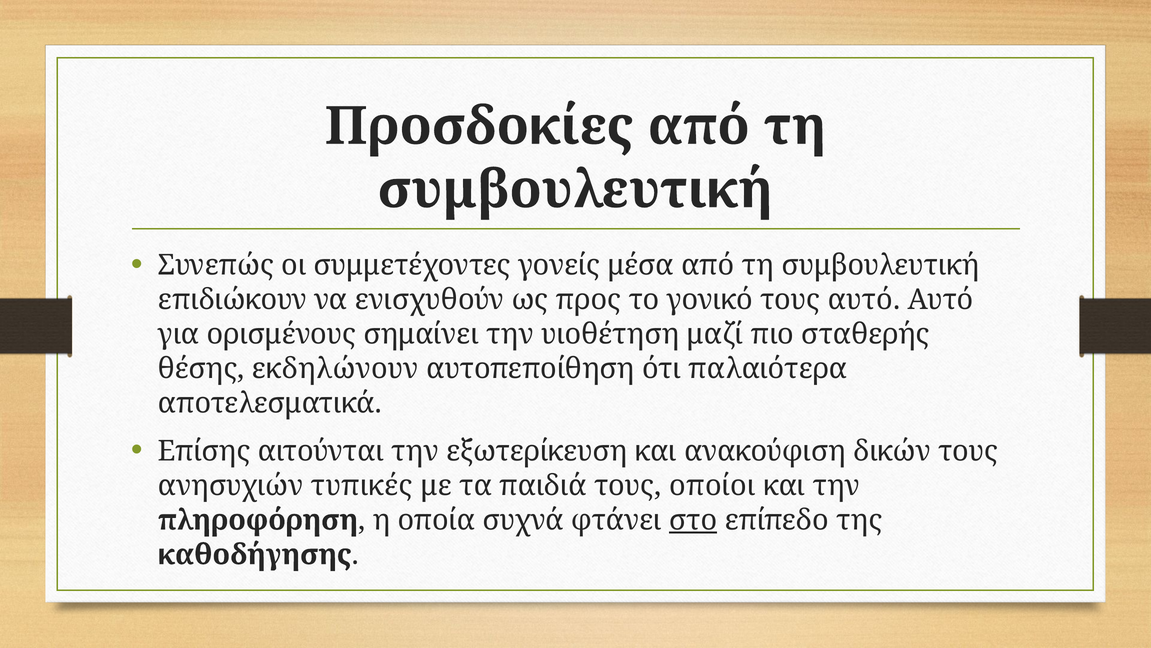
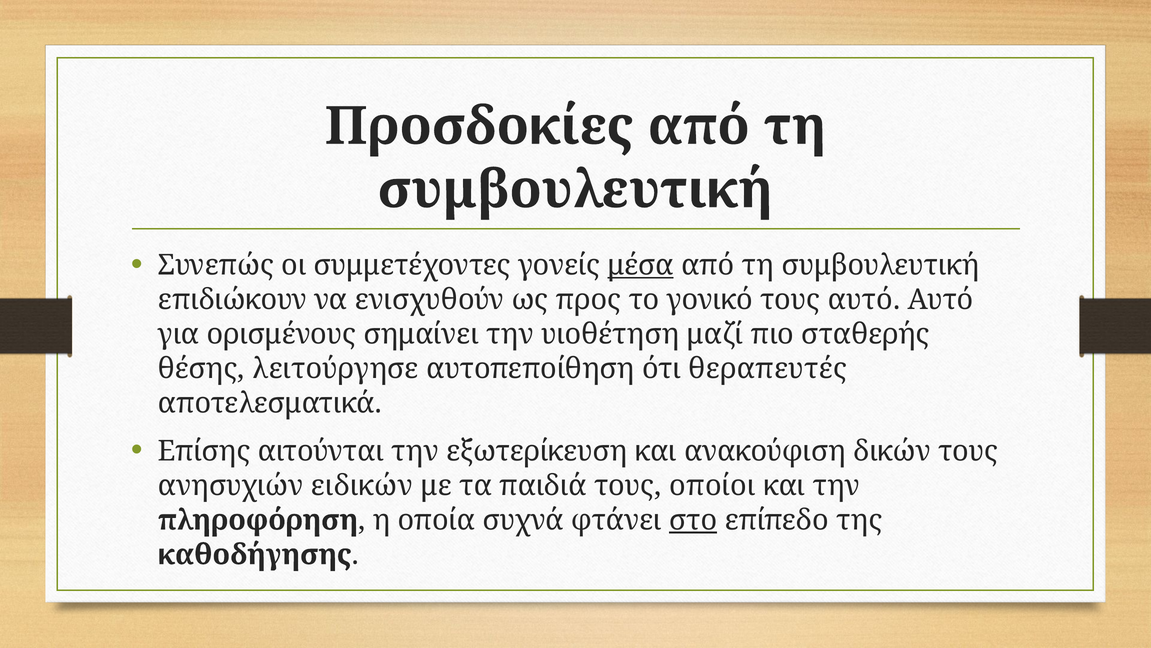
μέσα underline: none -> present (641, 265)
εκδηλώνουν: εκδηλώνουν -> λειτούργησε (335, 369)
παλαιότερα: παλαιότερα -> θεραπευτές (768, 369)
τυπικές: τυπικές -> ειδικών (362, 485)
